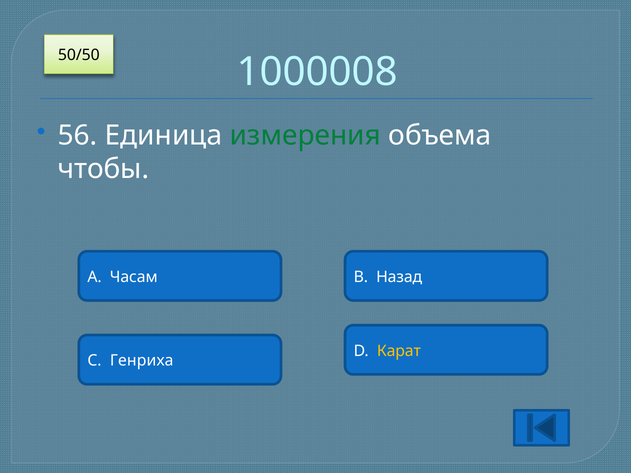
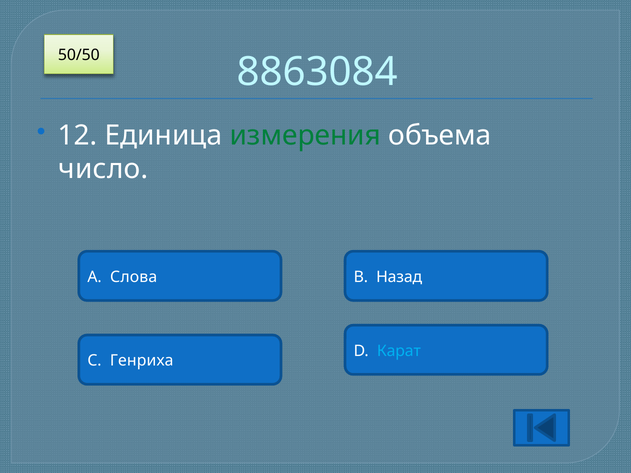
1000008: 1000008 -> 8863084 (317, 72)
56: 56 -> 12 (78, 136)
чтобы: чтобы -> число (103, 169)
Часам: Часам -> Слова (134, 277)
Карат colour: yellow -> light blue (399, 351)
